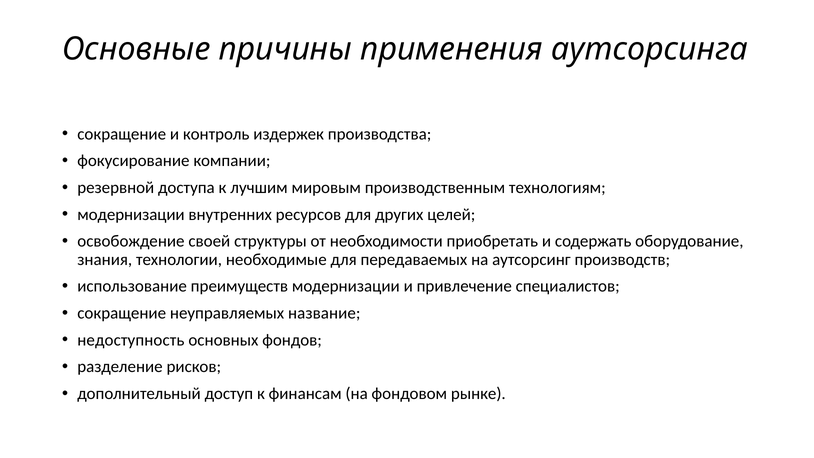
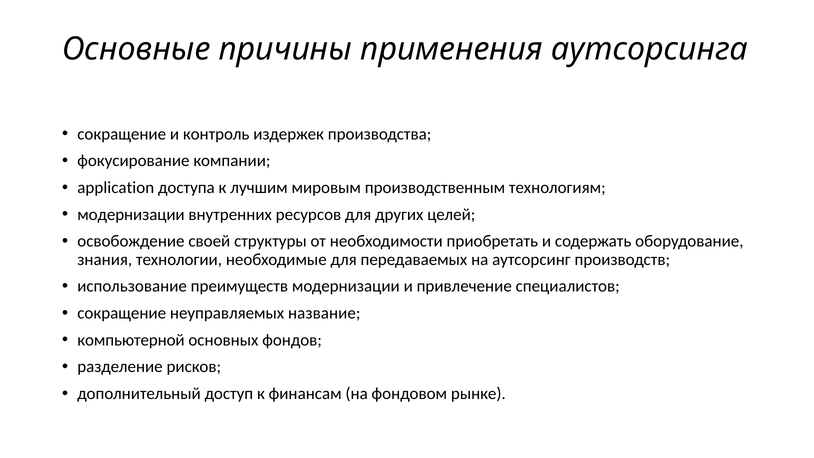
резервной: резервной -> application (116, 188)
недоступность: недоступность -> компьютерной (131, 340)
